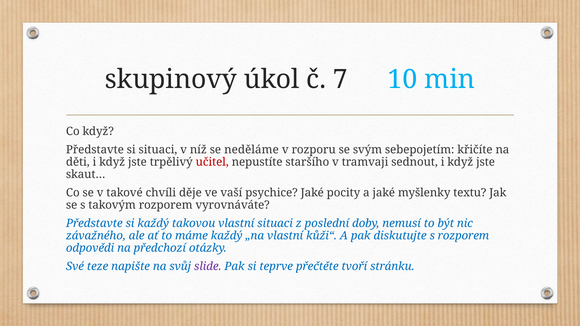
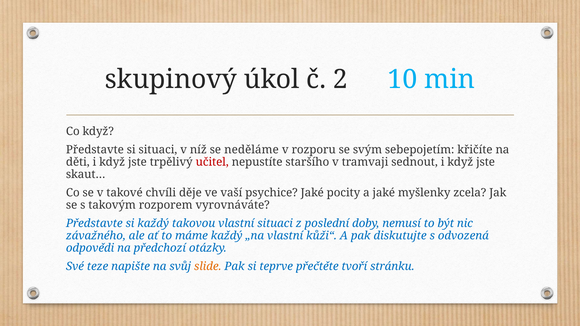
7: 7 -> 2 (340, 80)
textu: textu -> zcela (470, 193)
s rozporem: rozporem -> odvozená (463, 236)
slide colour: purple -> orange (208, 267)
